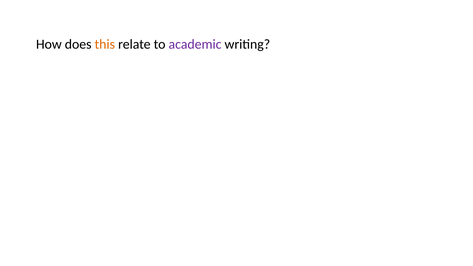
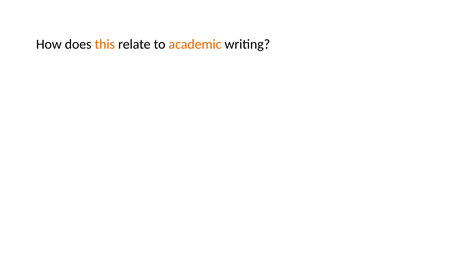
academic colour: purple -> orange (195, 44)
